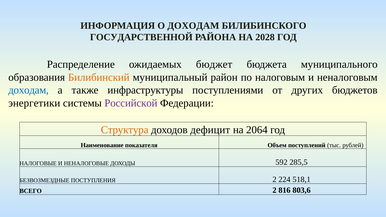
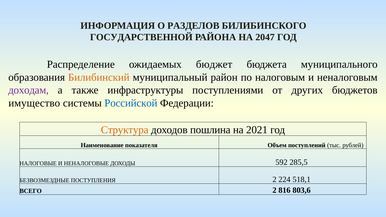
О ДОХОДАМ: ДОХОДАМ -> РАЗДЕЛОВ (193, 26)
2028: 2028 -> 2047 (265, 37)
доходам colour: blue -> purple (29, 90)
энергетики: энергетики -> имущество (34, 103)
Российской colour: purple -> blue (131, 103)
дефицит: дефицит -> пошлина (210, 130)
2064: 2064 -> 2021 (257, 130)
